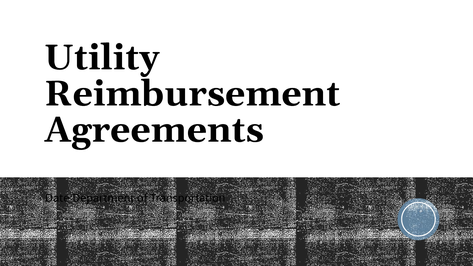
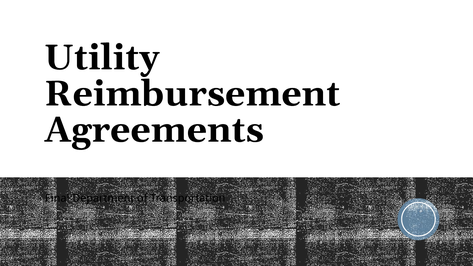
Date: Date -> Final (57, 198)
